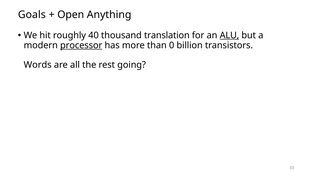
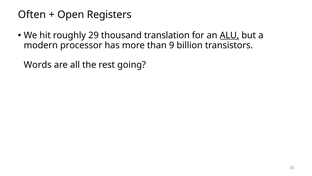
Goals: Goals -> Often (32, 15)
Anything: Anything -> Registers (109, 15)
40: 40 -> 29 (94, 35)
processor underline: present -> none (81, 45)
0: 0 -> 9 (172, 45)
